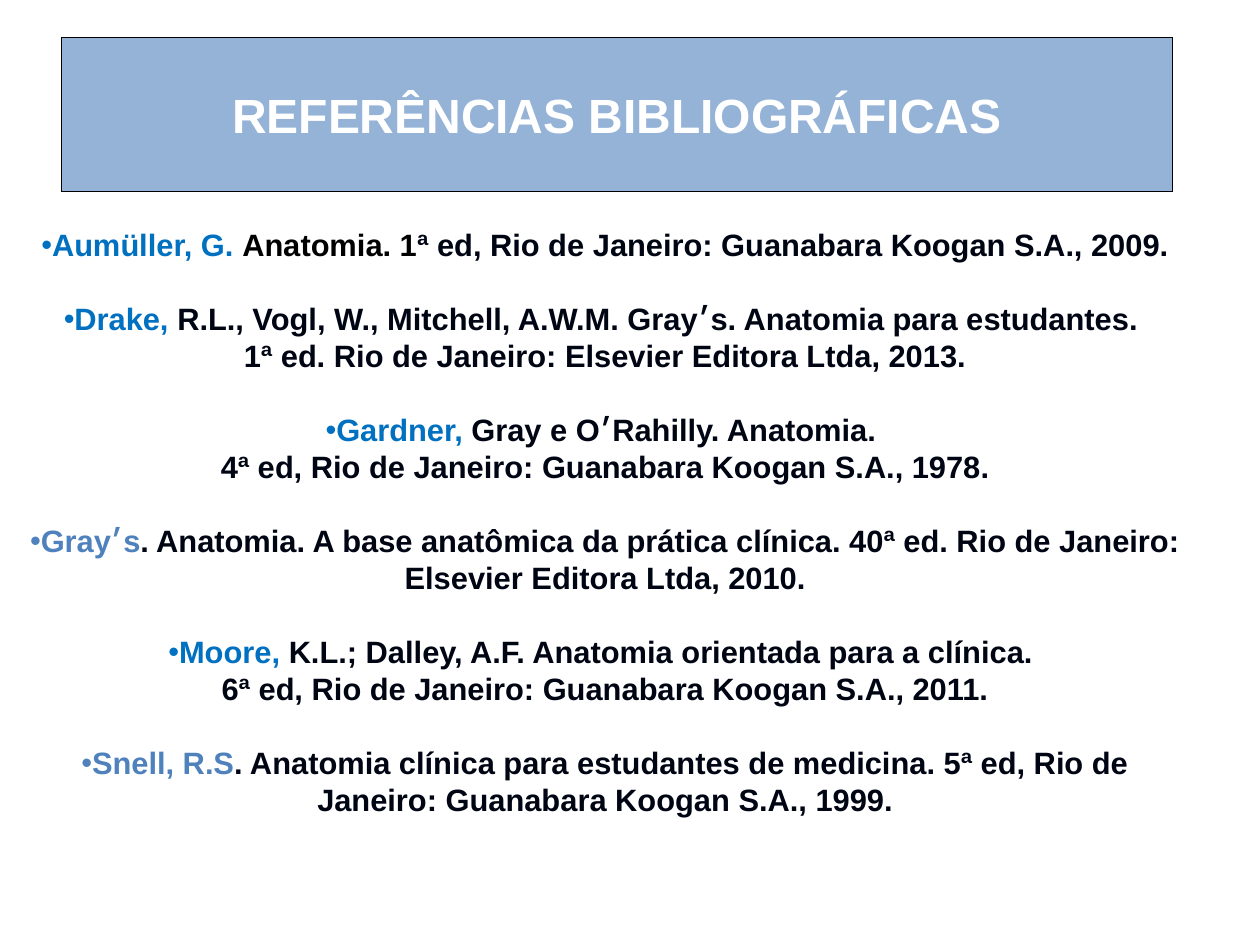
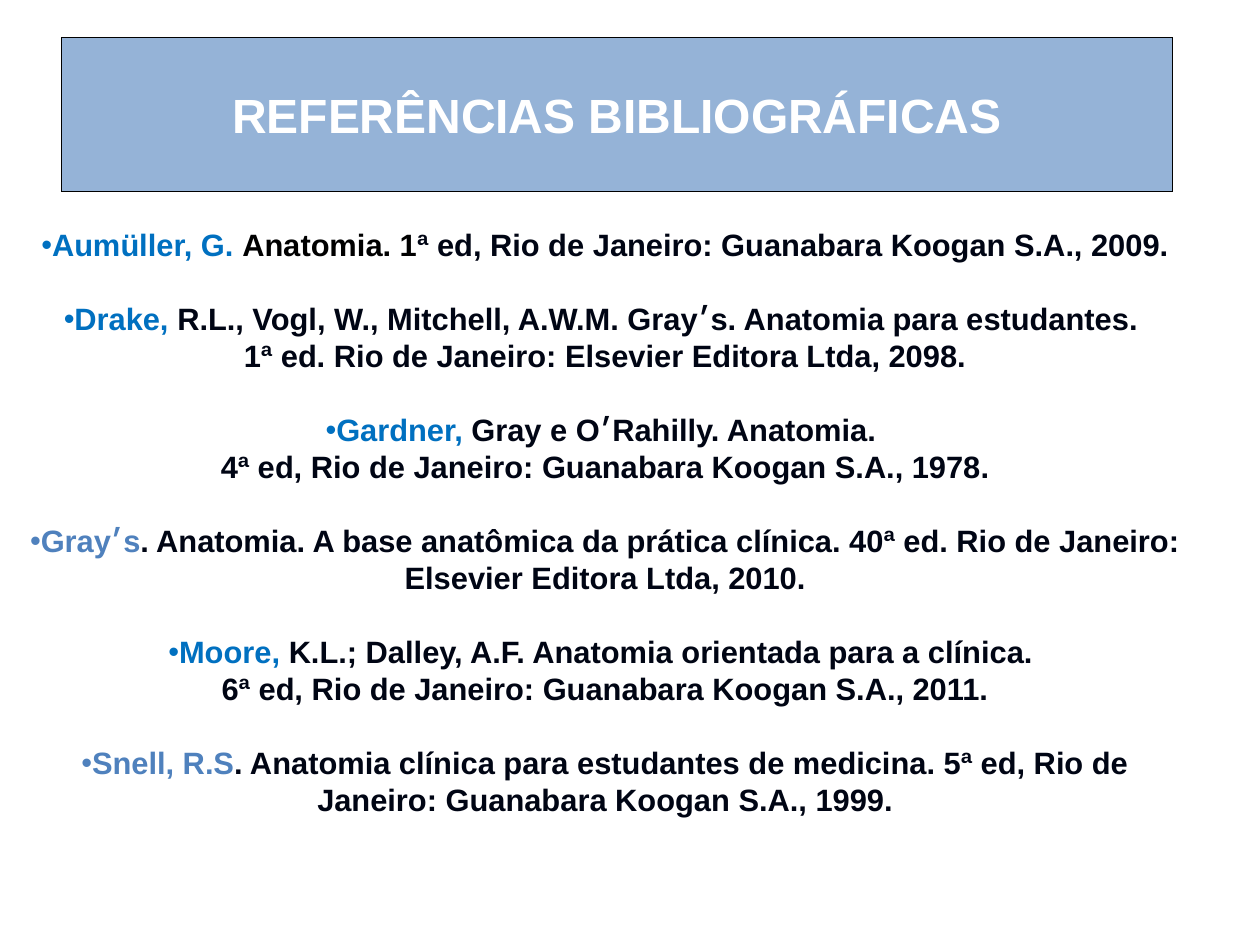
2013: 2013 -> 2098 (927, 358)
